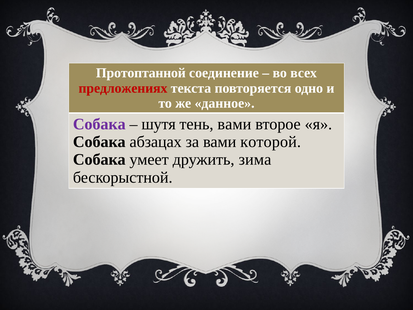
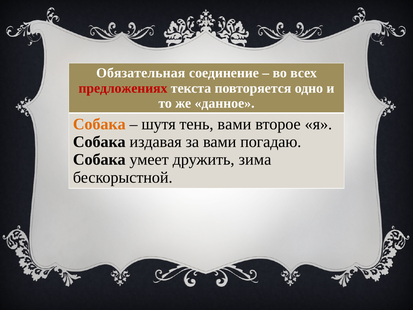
Протоптанной: Протоптанной -> Обязательная (141, 73)
Собака colour: purple -> orange (99, 124)
абзацах: абзацах -> издавая (156, 142)
которой: которой -> погадаю (271, 142)
